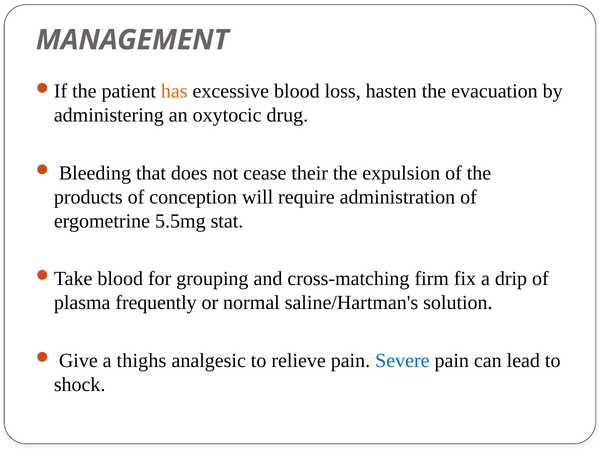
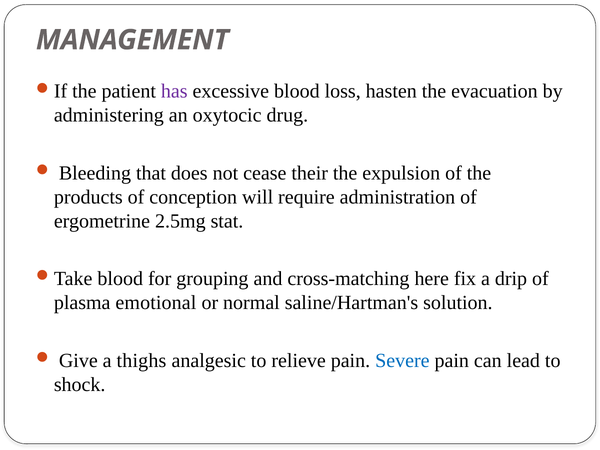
has colour: orange -> purple (174, 91)
5.5mg: 5.5mg -> 2.5mg (180, 221)
firm: firm -> here (432, 279)
frequently: frequently -> emotional (156, 303)
